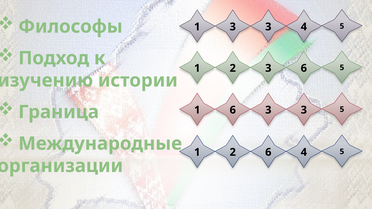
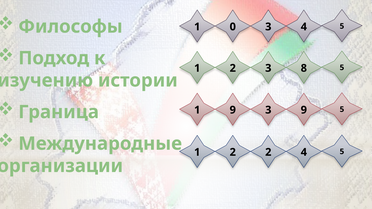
1 3: 3 -> 0 (233, 27)
3 6: 6 -> 8 (304, 68)
1 6: 6 -> 9 (233, 110)
3: 3 -> 9 (304, 110)
2 6: 6 -> 2 (268, 152)
